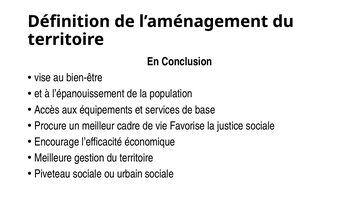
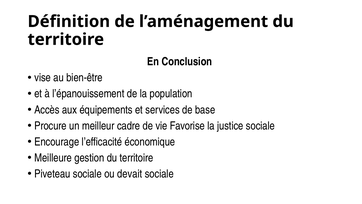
urbain: urbain -> devait (130, 174)
